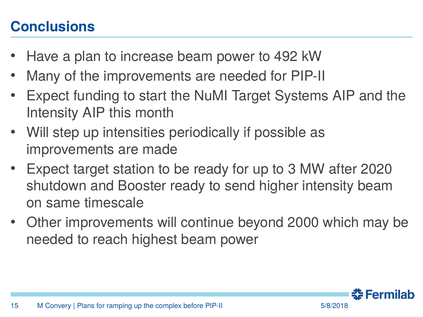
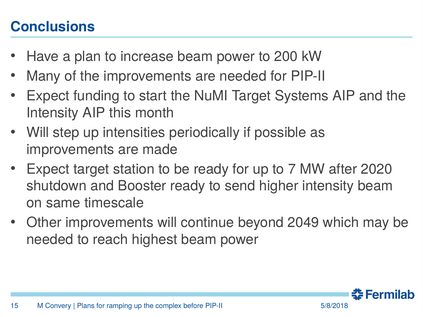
492: 492 -> 200 (286, 56)
3: 3 -> 7 (292, 169)
2000: 2000 -> 2049 (303, 223)
